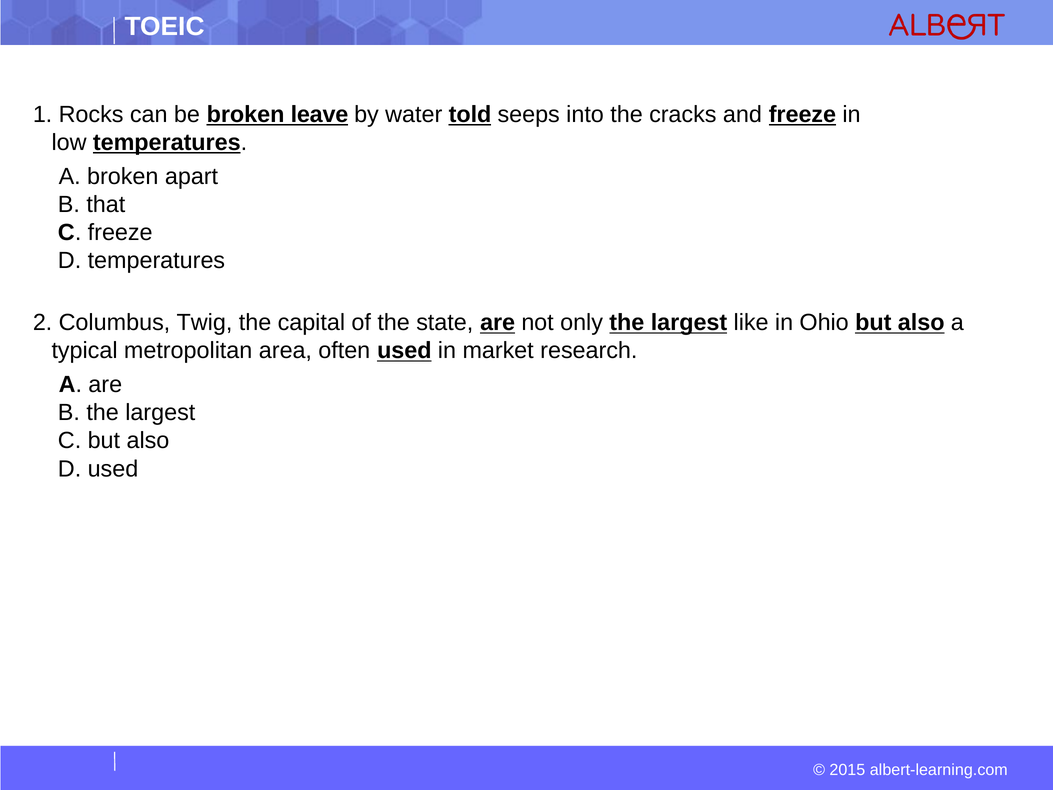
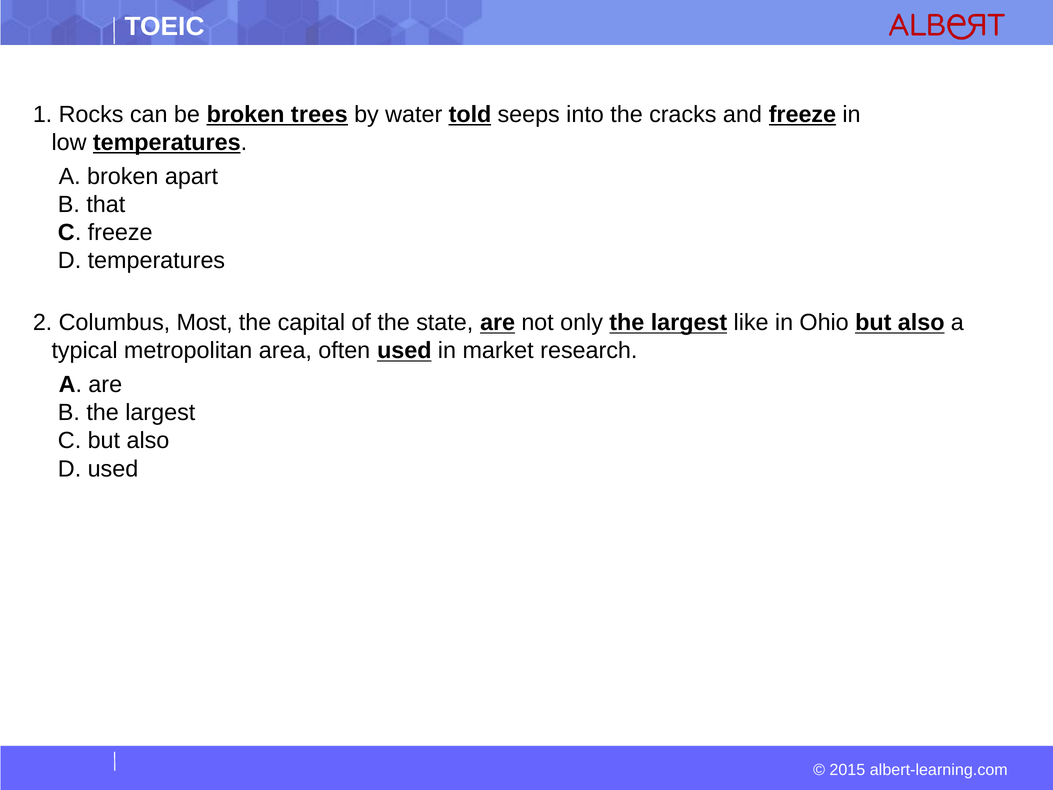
leave: leave -> trees (319, 114)
Twig: Twig -> Most (205, 323)
